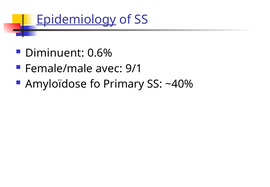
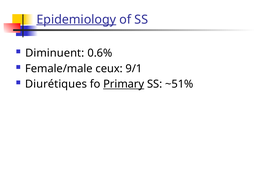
avec: avec -> ceux (109, 69)
Amyloïdose: Amyloïdose -> Diurétiques (56, 84)
Primary underline: none -> present (124, 84)
~40%: ~40% -> ~51% (179, 84)
